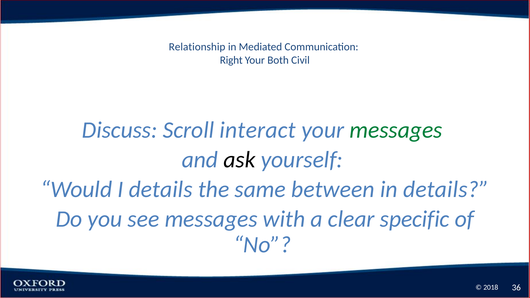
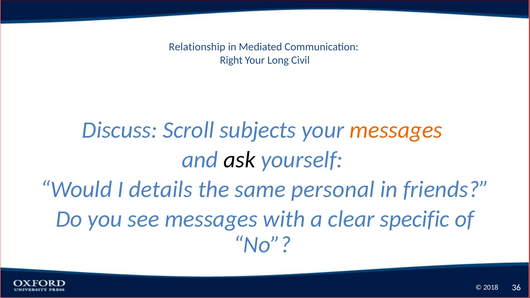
Both: Both -> Long (278, 60)
interact: interact -> subjects (258, 130)
messages colour: green -> orange (396, 130)
between: between -> personal (333, 190)
in details: details -> friends (446, 190)
